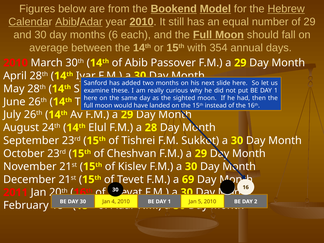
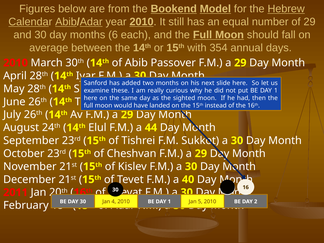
28: 28 -> 44 (151, 128)
69: 69 -> 40 (188, 179)
